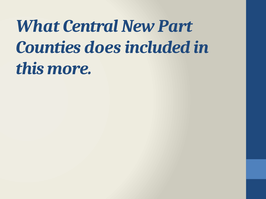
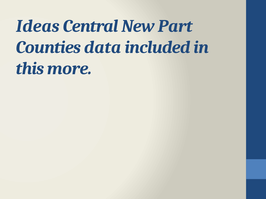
What: What -> Ideas (38, 26)
does: does -> data (103, 47)
